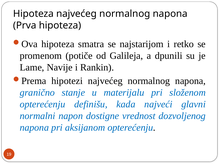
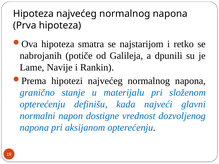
promenom: promenom -> nabrojanih (41, 56)
